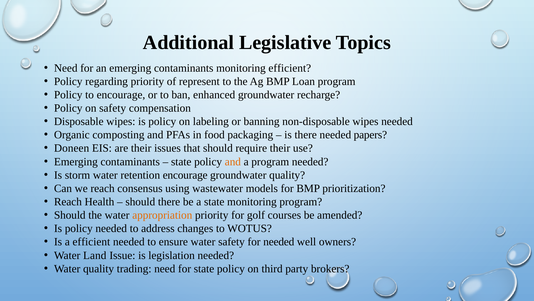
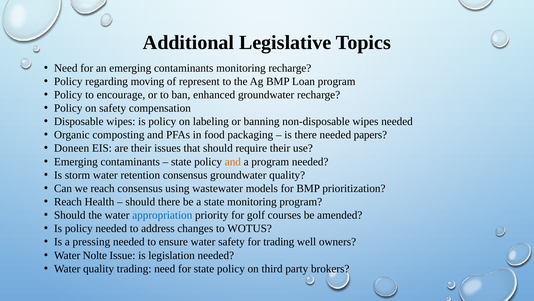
monitoring efficient: efficient -> recharge (290, 68)
regarding priority: priority -> moving (147, 81)
retention encourage: encourage -> consensus (185, 175)
appropriation colour: orange -> blue (162, 215)
a efficient: efficient -> pressing (91, 241)
for needed: needed -> trading (279, 241)
Land: Land -> Nolte (95, 255)
